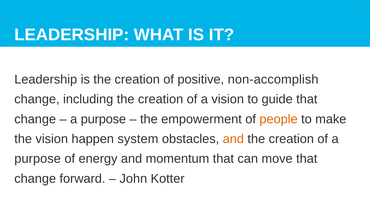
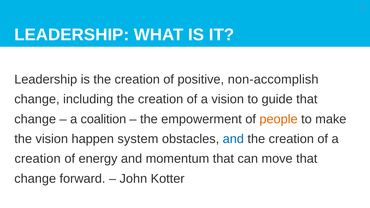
purpose: purpose -> coalition (103, 119)
and colour: orange -> blue (233, 139)
purpose: purpose -> creation (38, 159)
